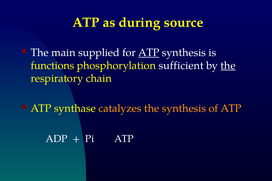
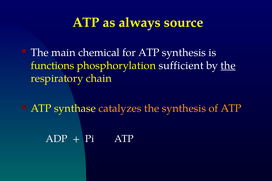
during: during -> always (140, 23)
supplied: supplied -> chemical (99, 53)
ATP underline: present -> none (149, 53)
